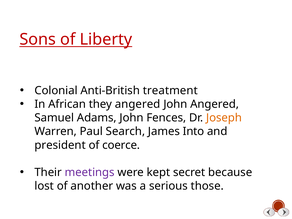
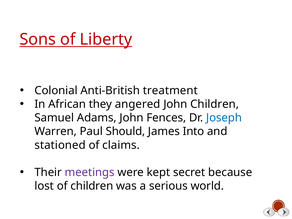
John Angered: Angered -> Children (215, 104)
Joseph colour: orange -> blue (224, 118)
Search: Search -> Should (125, 131)
president: president -> stationed (60, 145)
coerce: coerce -> claims (121, 145)
of another: another -> children (92, 186)
those: those -> world (207, 186)
